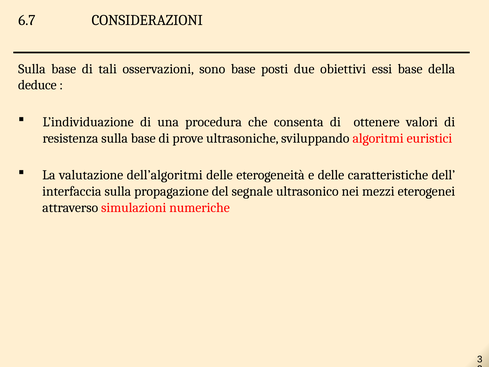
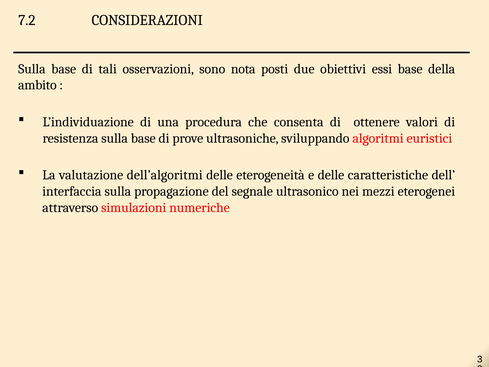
6.7: 6.7 -> 7.2 (27, 20)
sono base: base -> nota (243, 69)
deduce: deduce -> ambito (37, 85)
